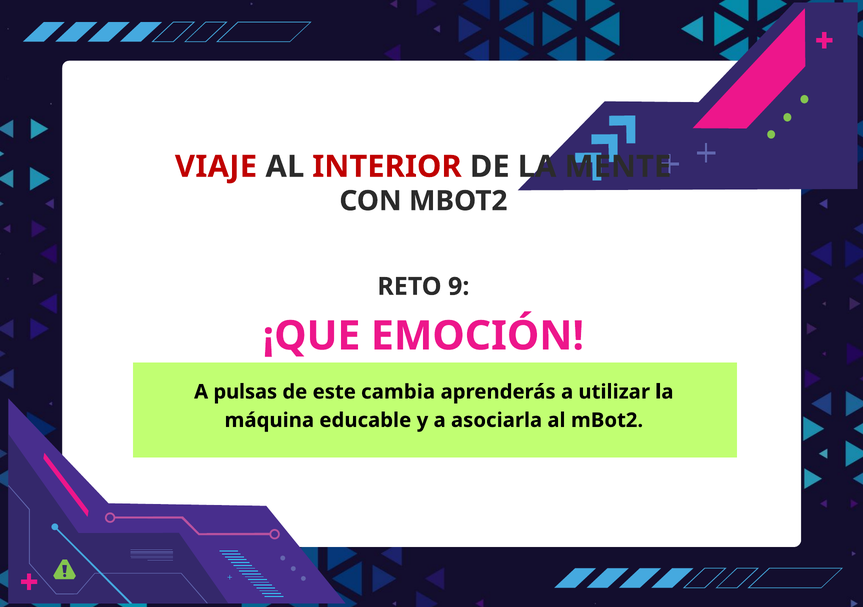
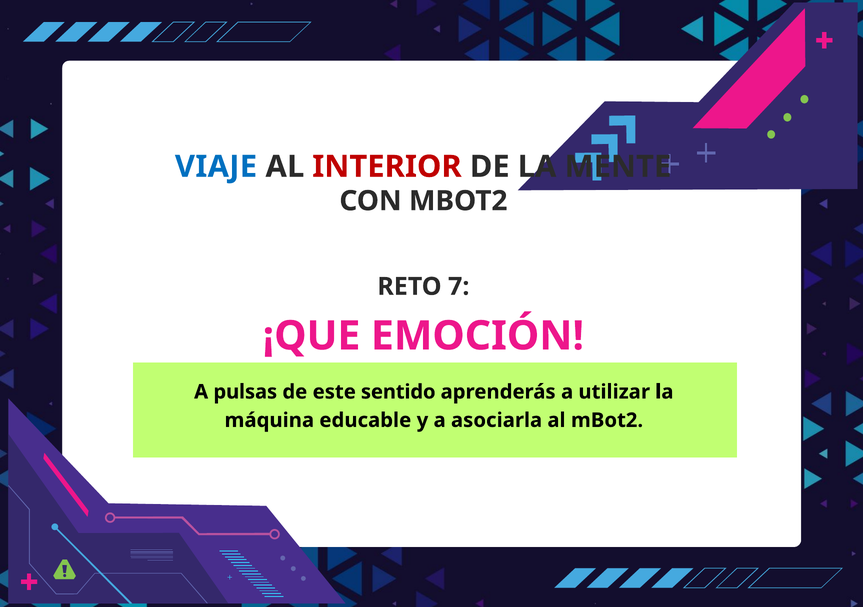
VIAJE colour: red -> blue (216, 167)
9: 9 -> 7 (459, 287)
cambia: cambia -> sentido (398, 392)
